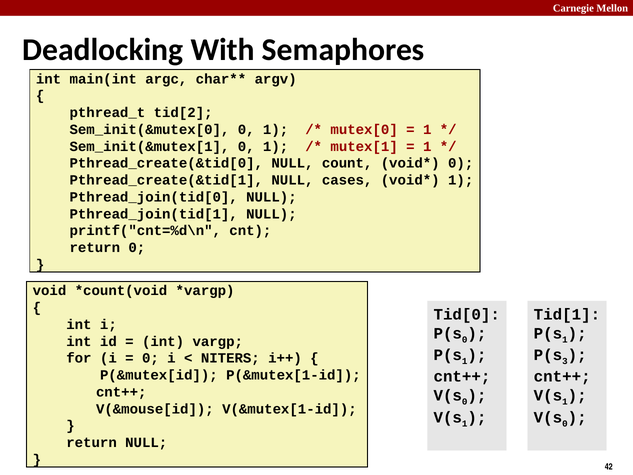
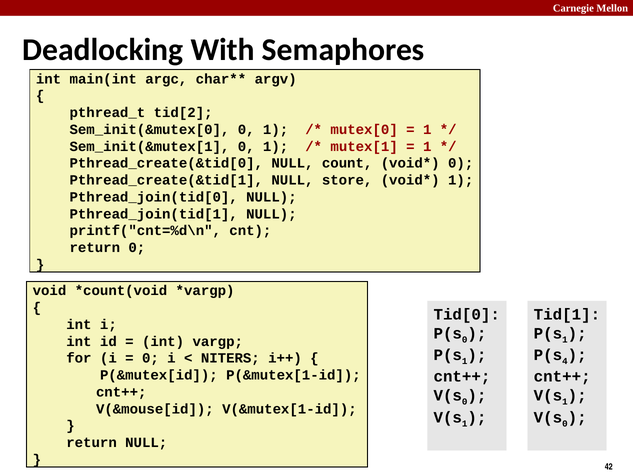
cases: cases -> store (347, 180)
3: 3 -> 4 (565, 361)
